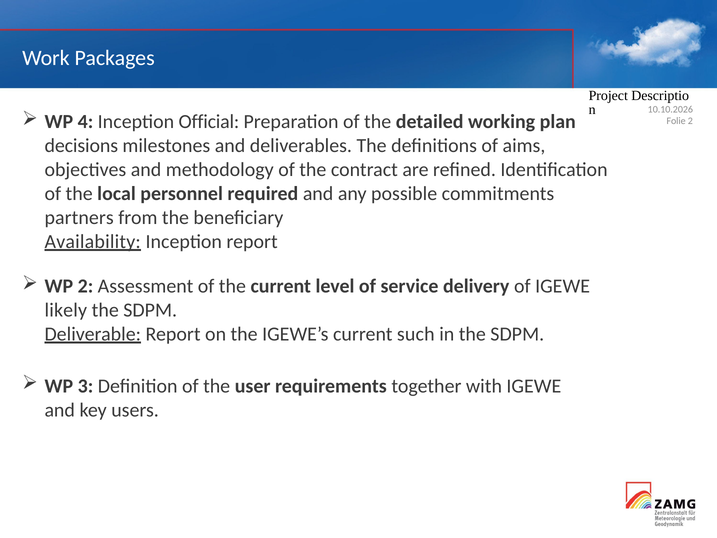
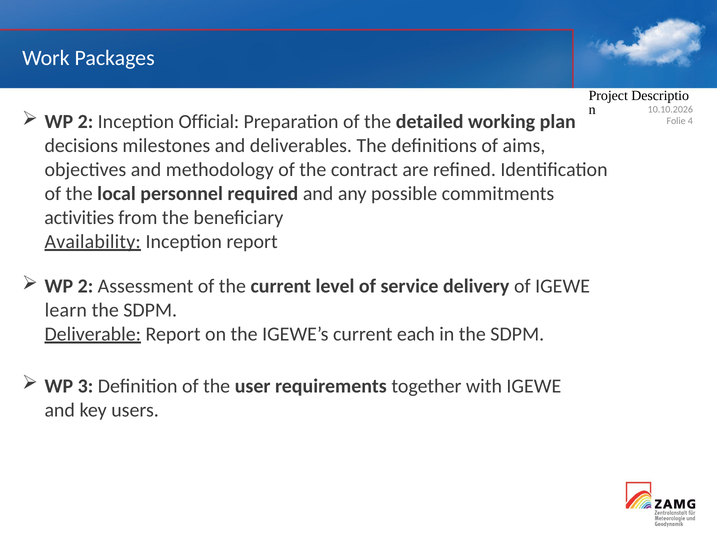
4: 4 -> 2 (85, 122)
Folie 2: 2 -> 4 (690, 121)
partners: partners -> activities (79, 217)
likely: likely -> learn (66, 310)
such: such -> each (416, 334)
